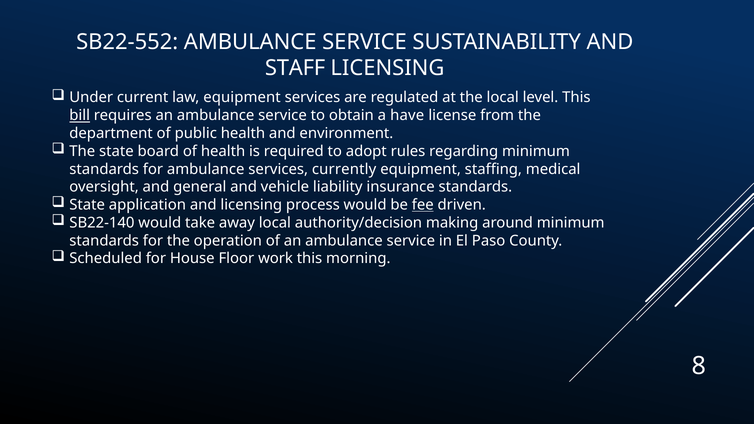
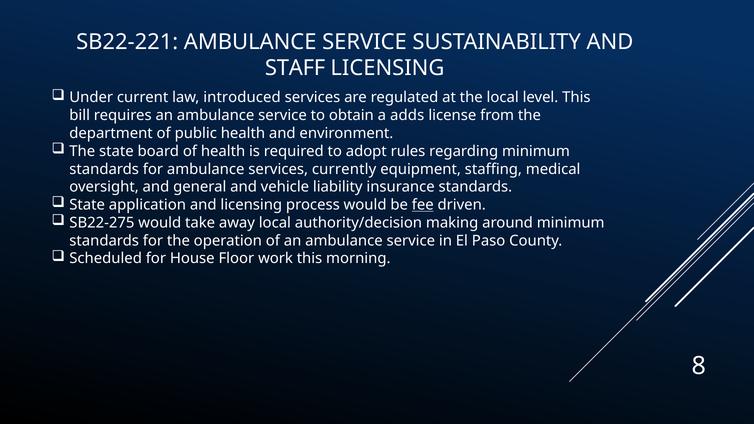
SB22-552: SB22-552 -> SB22-221 (127, 42)
law equipment: equipment -> introduced (242, 98)
bill underline: present -> none (80, 115)
have: have -> adds (407, 115)
SB22-140: SB22-140 -> SB22-275 (102, 223)
